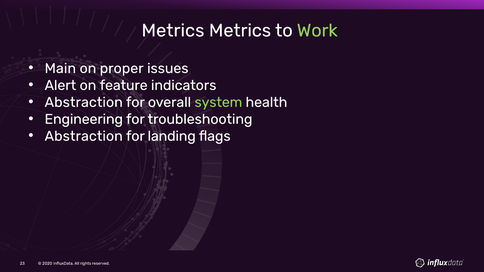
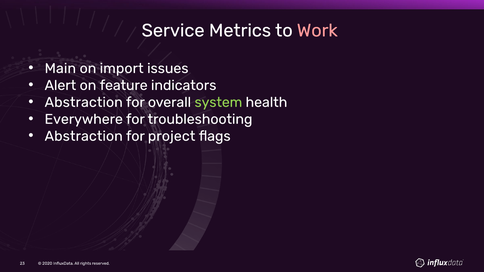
Metrics: Metrics -> Service (173, 31)
Work colour: light green -> pink (317, 31)
proper: proper -> import (122, 68)
Engineering: Engineering -> Everywhere (84, 119)
landing: landing -> project (172, 136)
